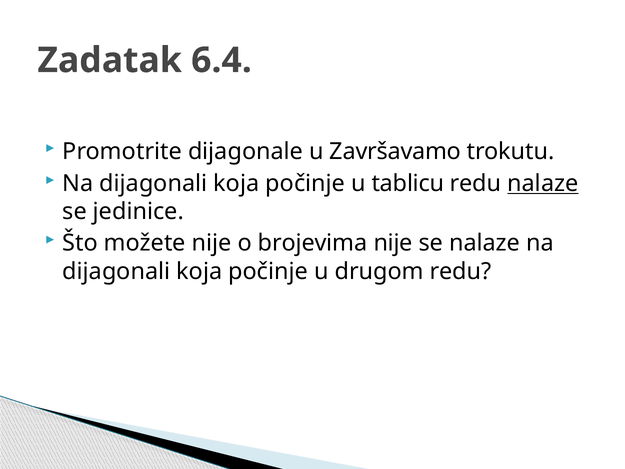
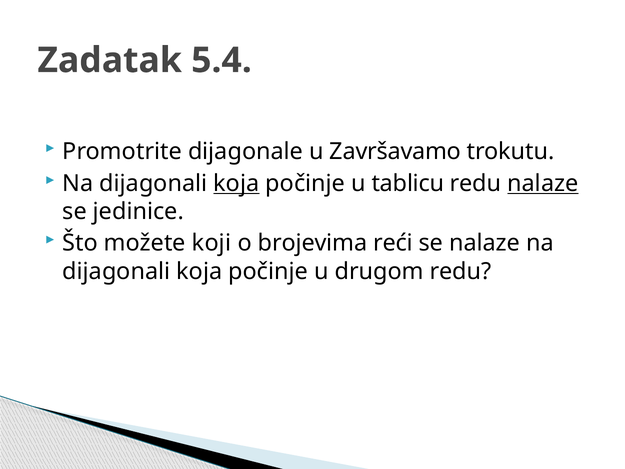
6.4: 6.4 -> 5.4 (221, 60)
koja underline: none -> present (236, 183)
možete nije: nije -> koji (212, 243)
brojevima nije: nije -> reći (393, 243)
